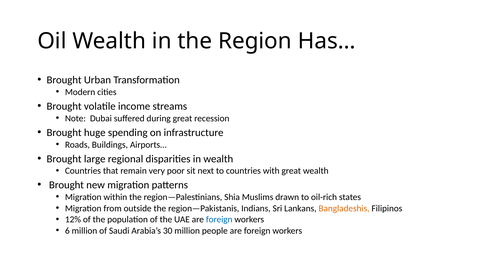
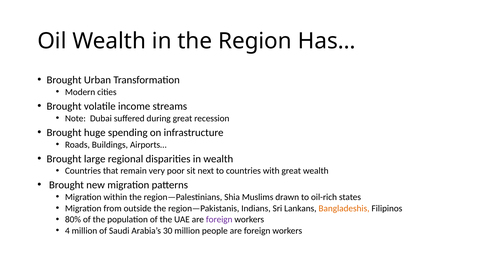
12%: 12% -> 80% (73, 220)
foreign colour: blue -> purple (219, 220)
6: 6 -> 4 (67, 231)
